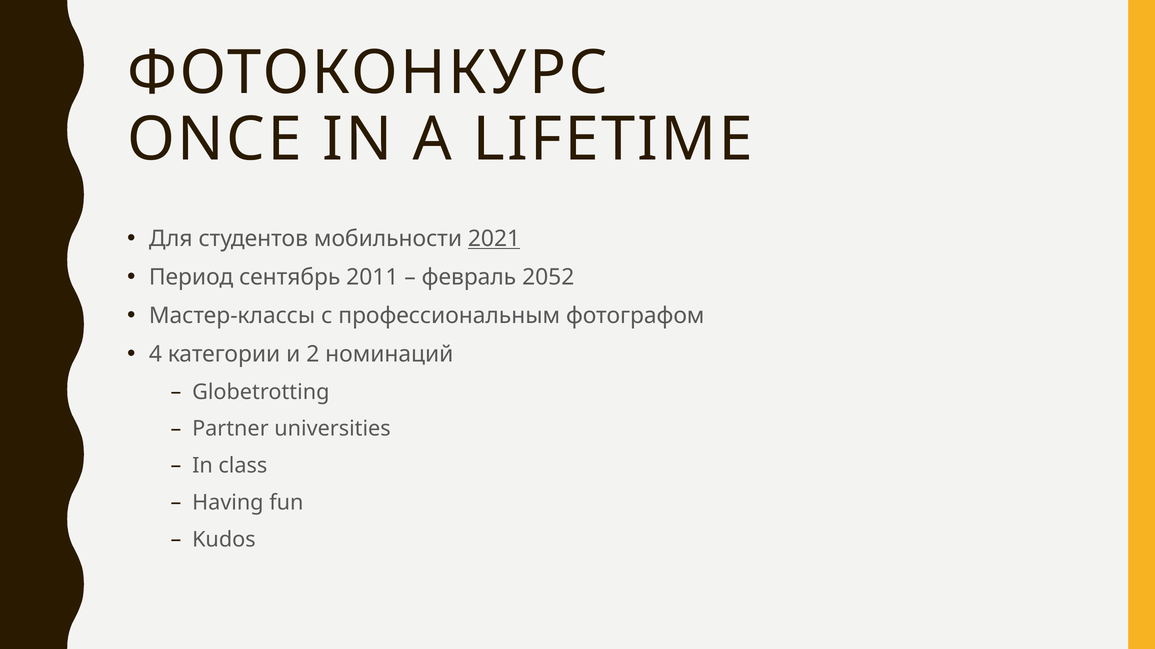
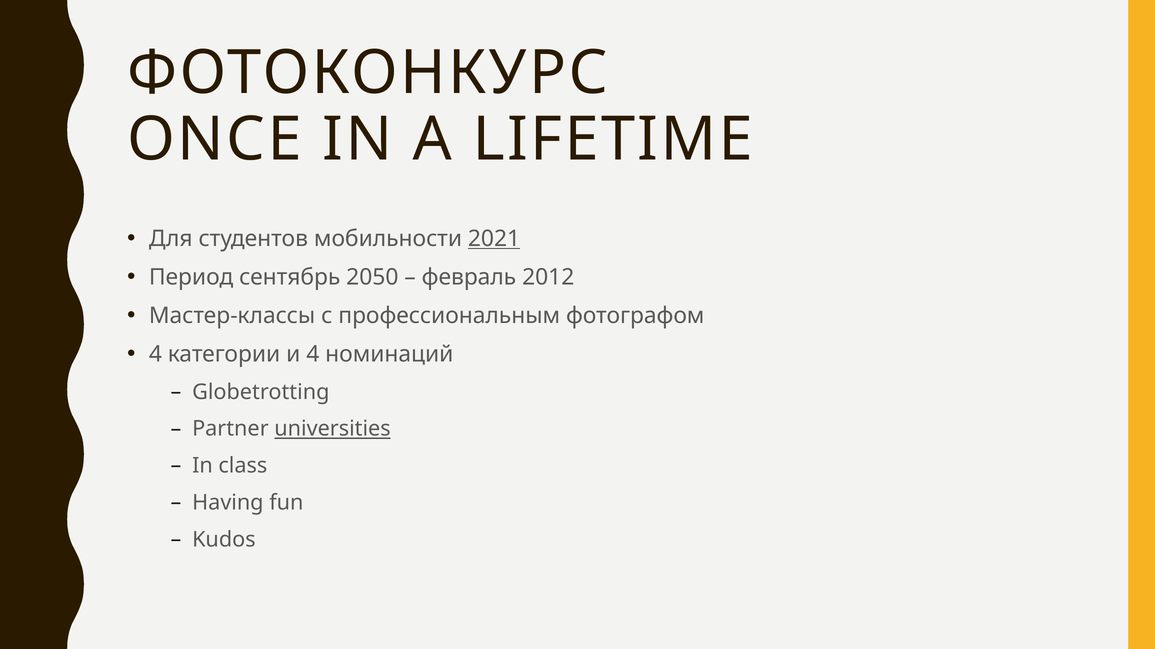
2011: 2011 -> 2050 (372, 278)
2052: 2052 -> 2012 (548, 278)
и 2: 2 -> 4 (313, 355)
universities underline: none -> present (333, 429)
